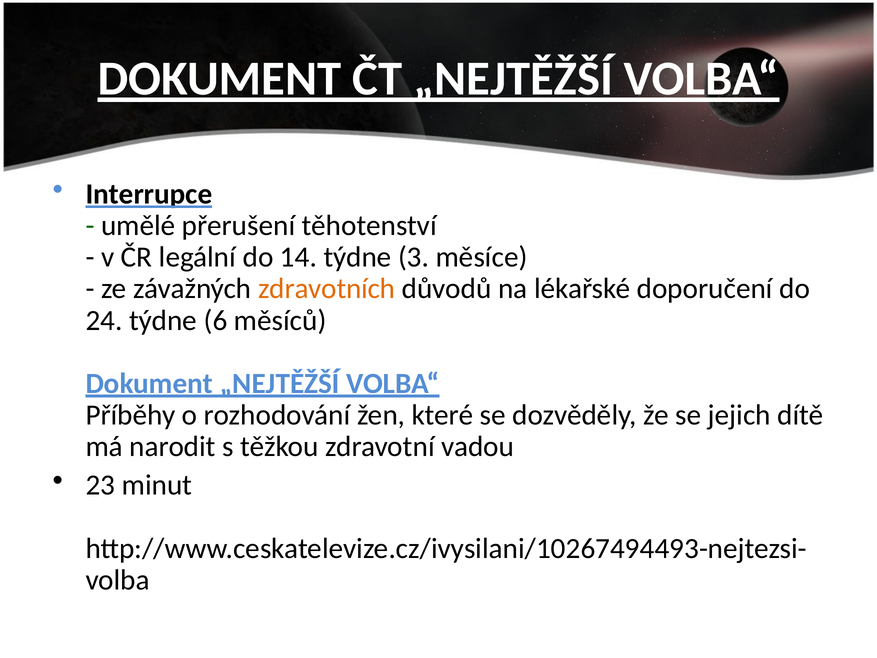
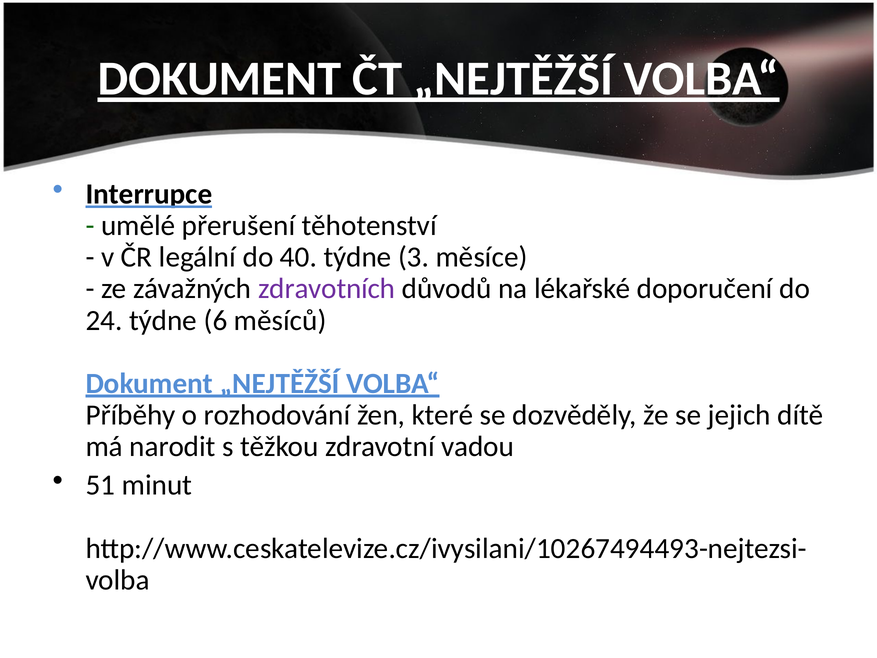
14: 14 -> 40 (298, 257)
zdravotních colour: orange -> purple (327, 289)
23: 23 -> 51 (100, 485)
